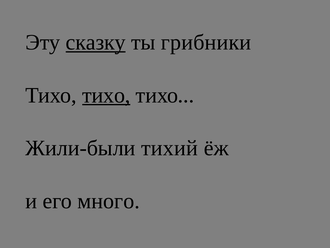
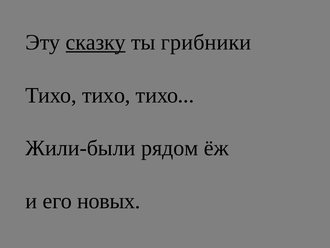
тихо underline: present -> none (106, 95)
тихий: тихий -> рядом (170, 148)
много: много -> новых (109, 201)
